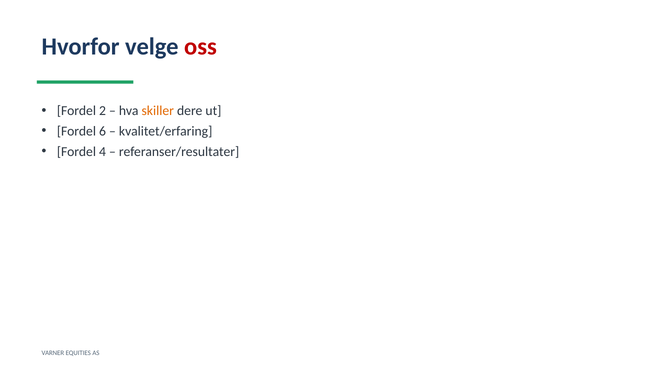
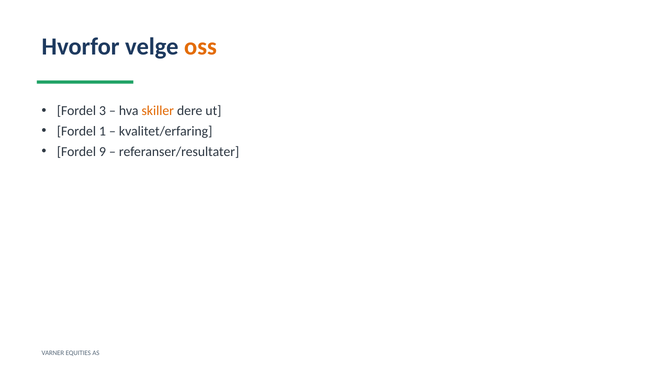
oss colour: red -> orange (200, 47)
2: 2 -> 3 (103, 111)
6: 6 -> 1 (103, 131)
4: 4 -> 9 (103, 152)
